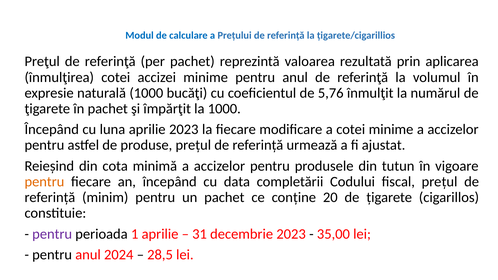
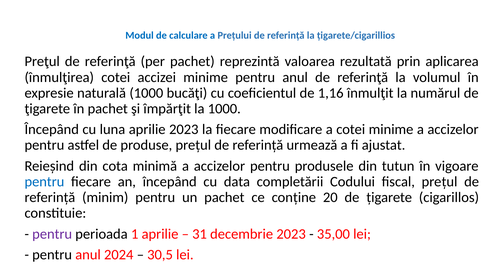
5,76: 5,76 -> 1,16 (331, 93)
pentru colour: orange -> blue (44, 182)
28,5: 28,5 -> 30,5 (160, 255)
